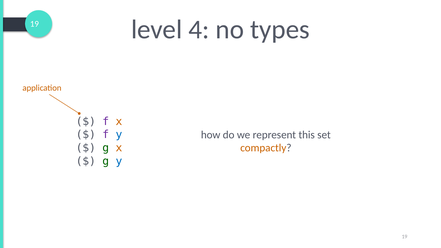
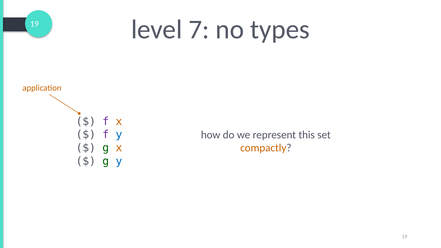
4: 4 -> 7 (199, 30)
